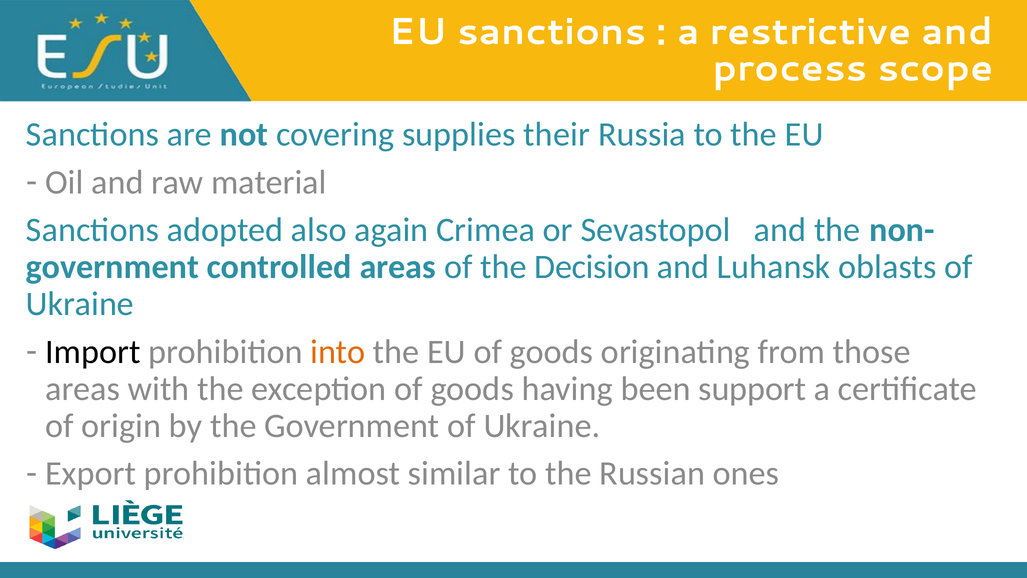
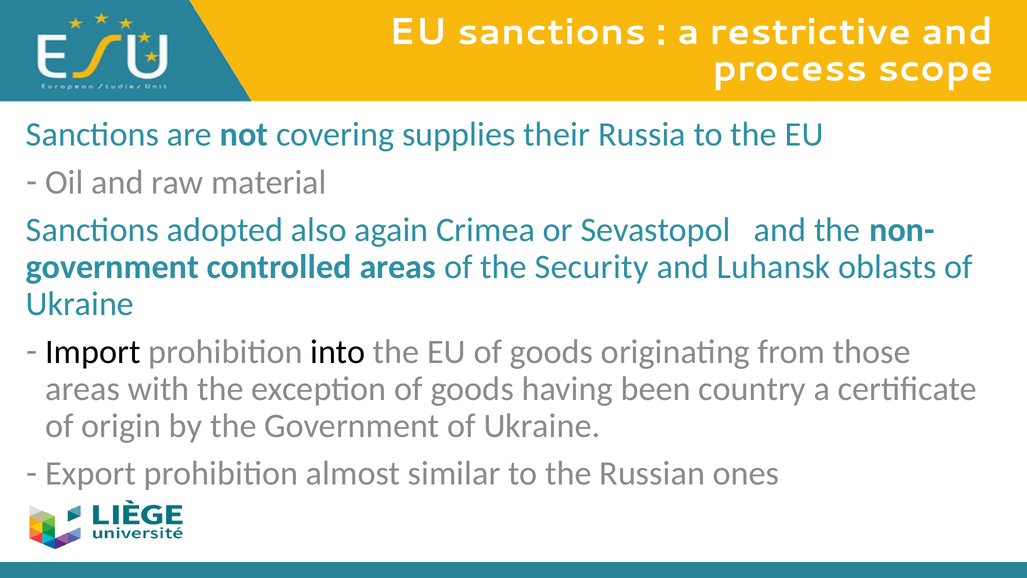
Decision: Decision -> Security (592, 267)
into colour: orange -> black (338, 352)
support: support -> country (752, 389)
